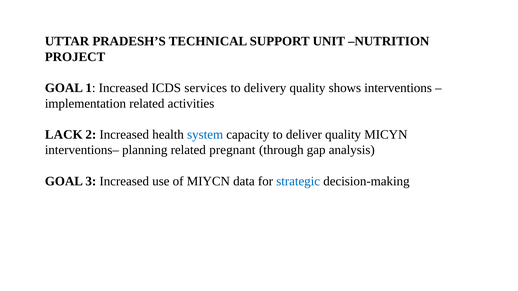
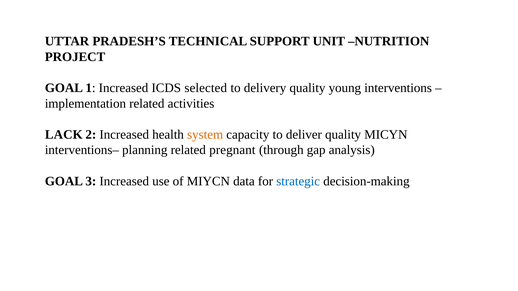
services: services -> selected (206, 88)
shows: shows -> young (345, 88)
system colour: blue -> orange (205, 135)
